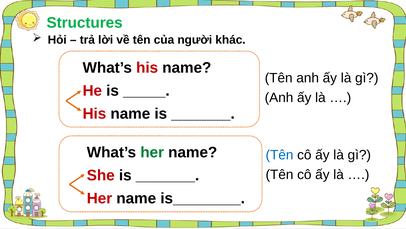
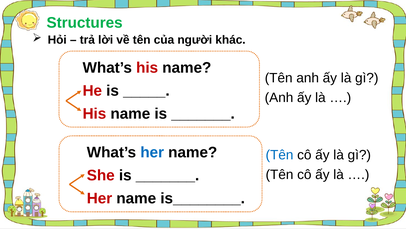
her colour: green -> blue (152, 152)
